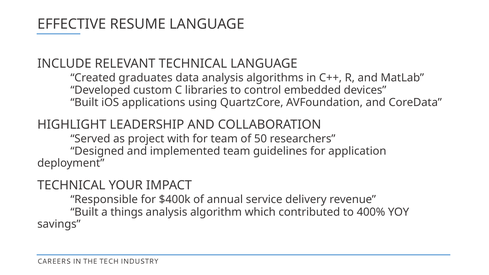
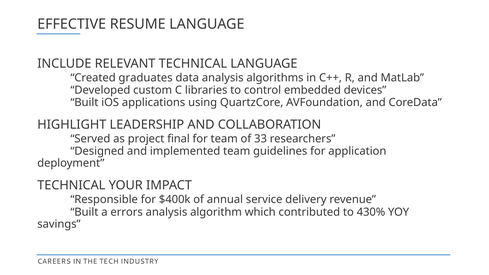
with: with -> final (179, 139)
50: 50 -> 33 (261, 139)
things: things -> errors (127, 212)
400%: 400% -> 430% (371, 212)
